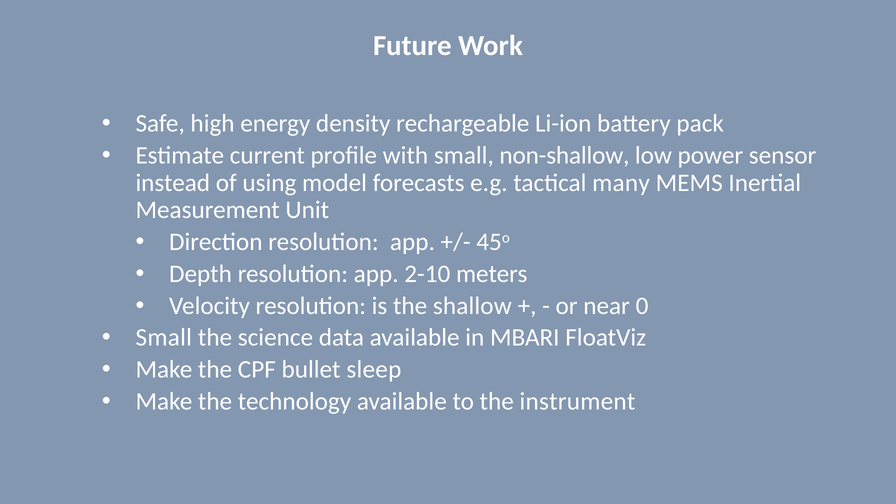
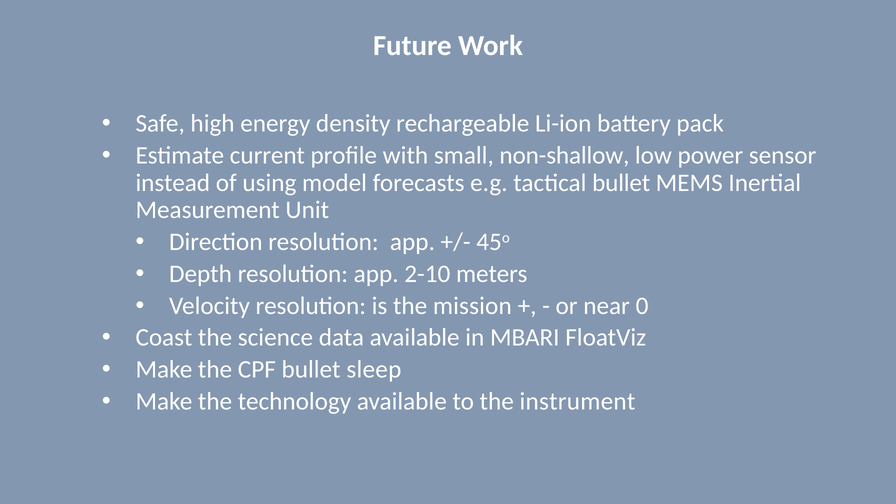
tactical many: many -> bullet (621, 183)
shallow: shallow -> mission (472, 306)
Small: Small -> Coast (164, 338)
